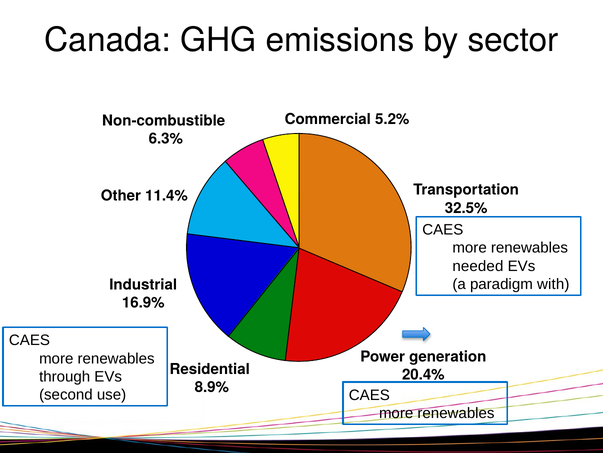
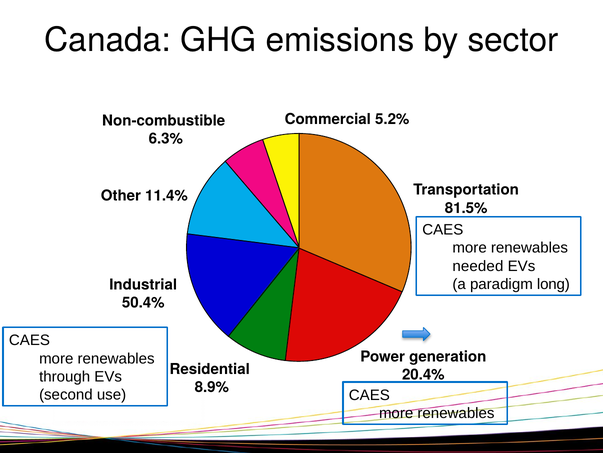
32.5%: 32.5% -> 81.5% (466, 208)
with: with -> long (553, 284)
16.9%: 16.9% -> 50.4% (143, 303)
